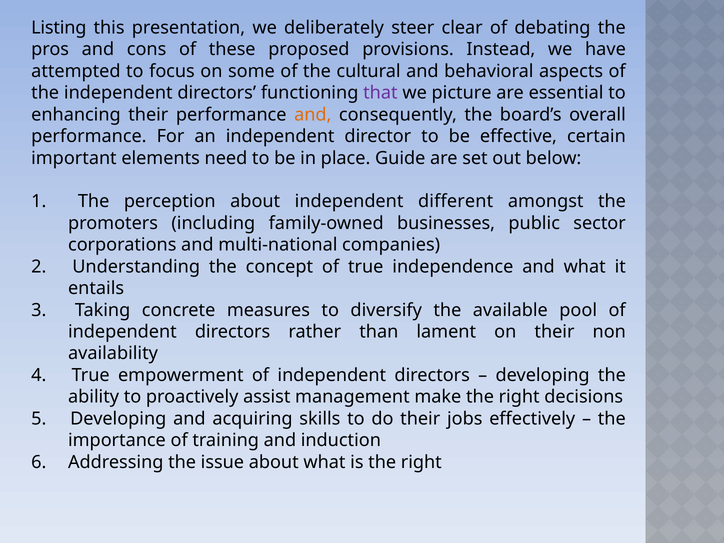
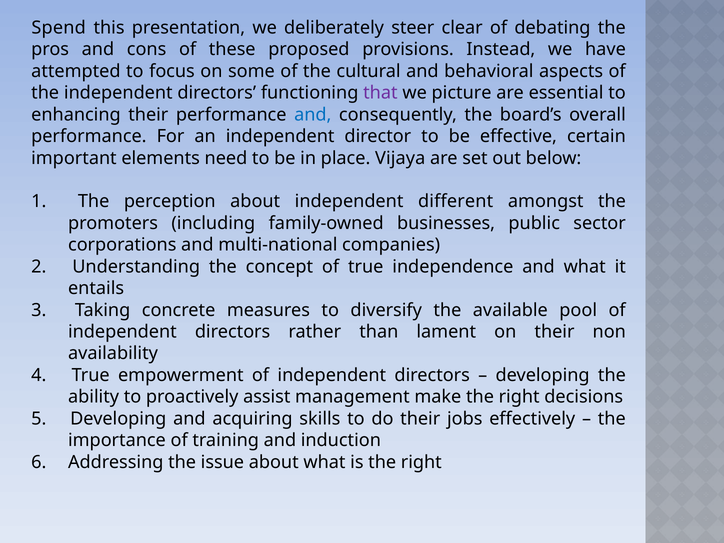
Listing: Listing -> Spend (59, 28)
and colour: orange -> blue (313, 115)
Guide: Guide -> Vijaya (400, 158)
